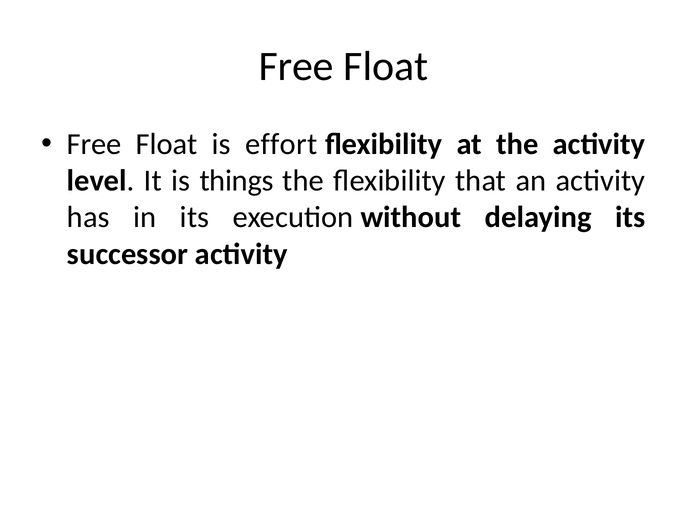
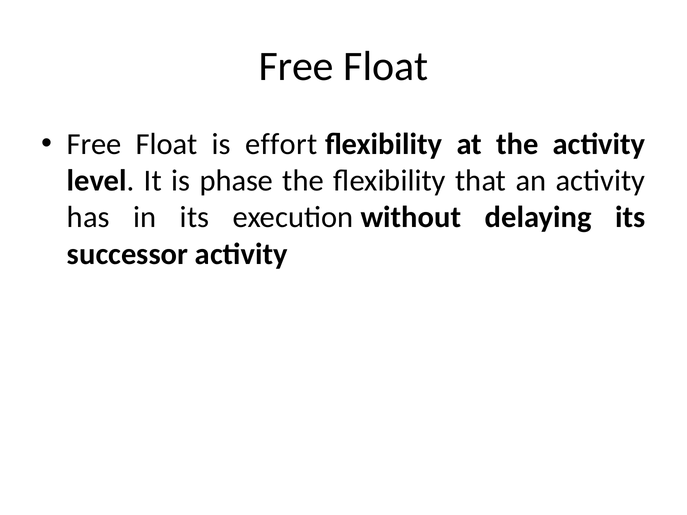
things: things -> phase (236, 181)
